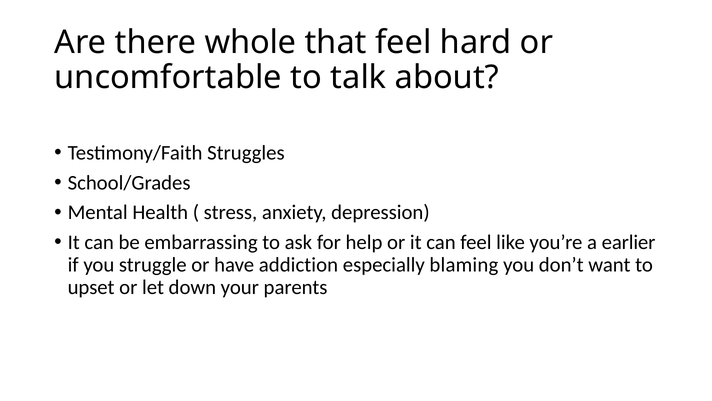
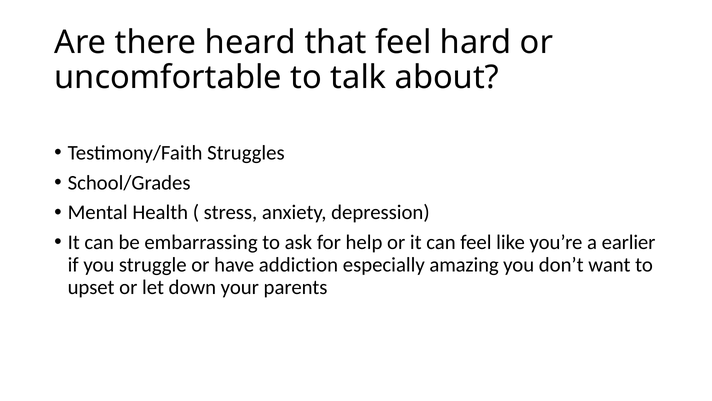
whole: whole -> heard (250, 42)
blaming: blaming -> amazing (464, 264)
